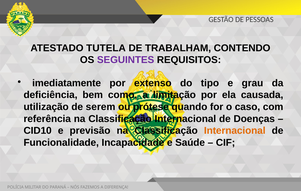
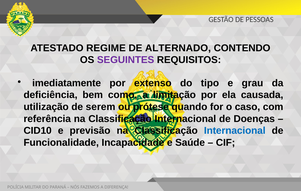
TUTELA: TUTELA -> REGIME (106, 48)
TRABALHAM: TRABALHAM -> ALTERNADO (178, 48)
Internacional colour: orange -> blue (235, 131)
